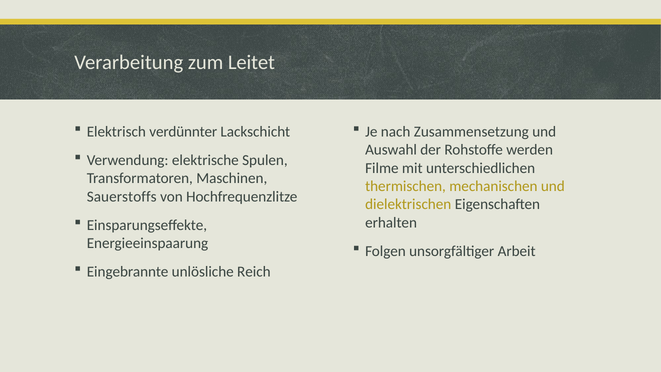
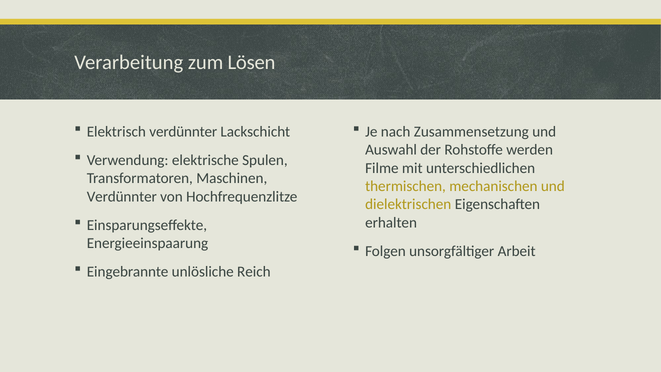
Leitet: Leitet -> Lösen (251, 62)
Sauerstoffs: Sauerstoffs -> Verdünnter (122, 196)
